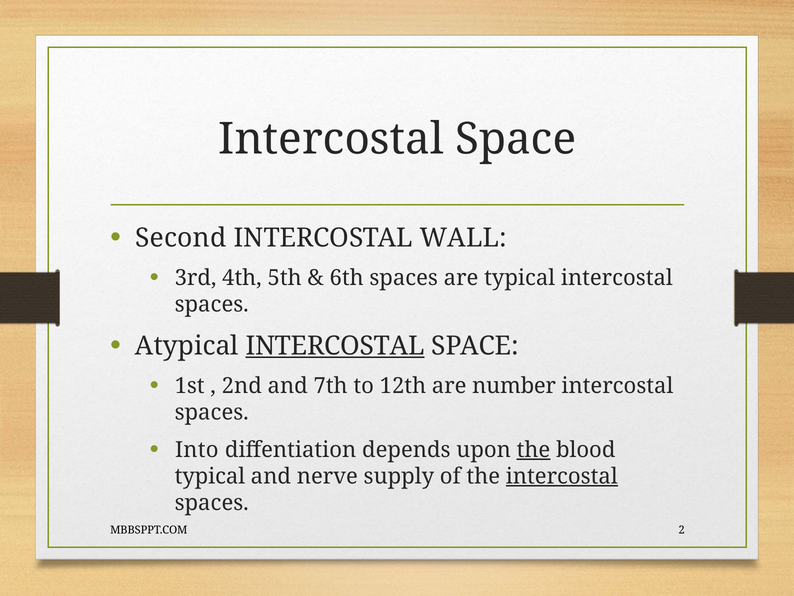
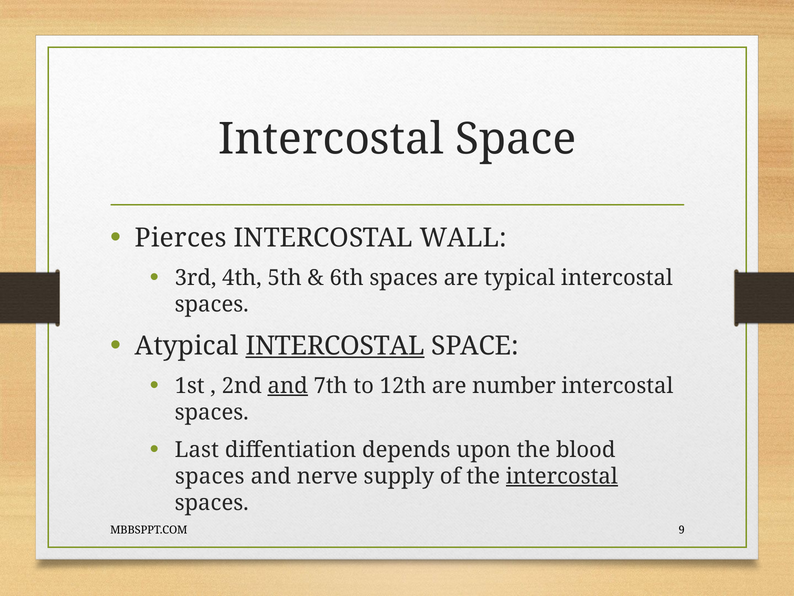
Second: Second -> Pierces (181, 238)
and underline: none -> present (288, 385)
Into: Into -> Last (197, 449)
the underline: present -> none (533, 449)
typical: typical -> spaces (210, 476)
2: 2 -> 9 (682, 530)
